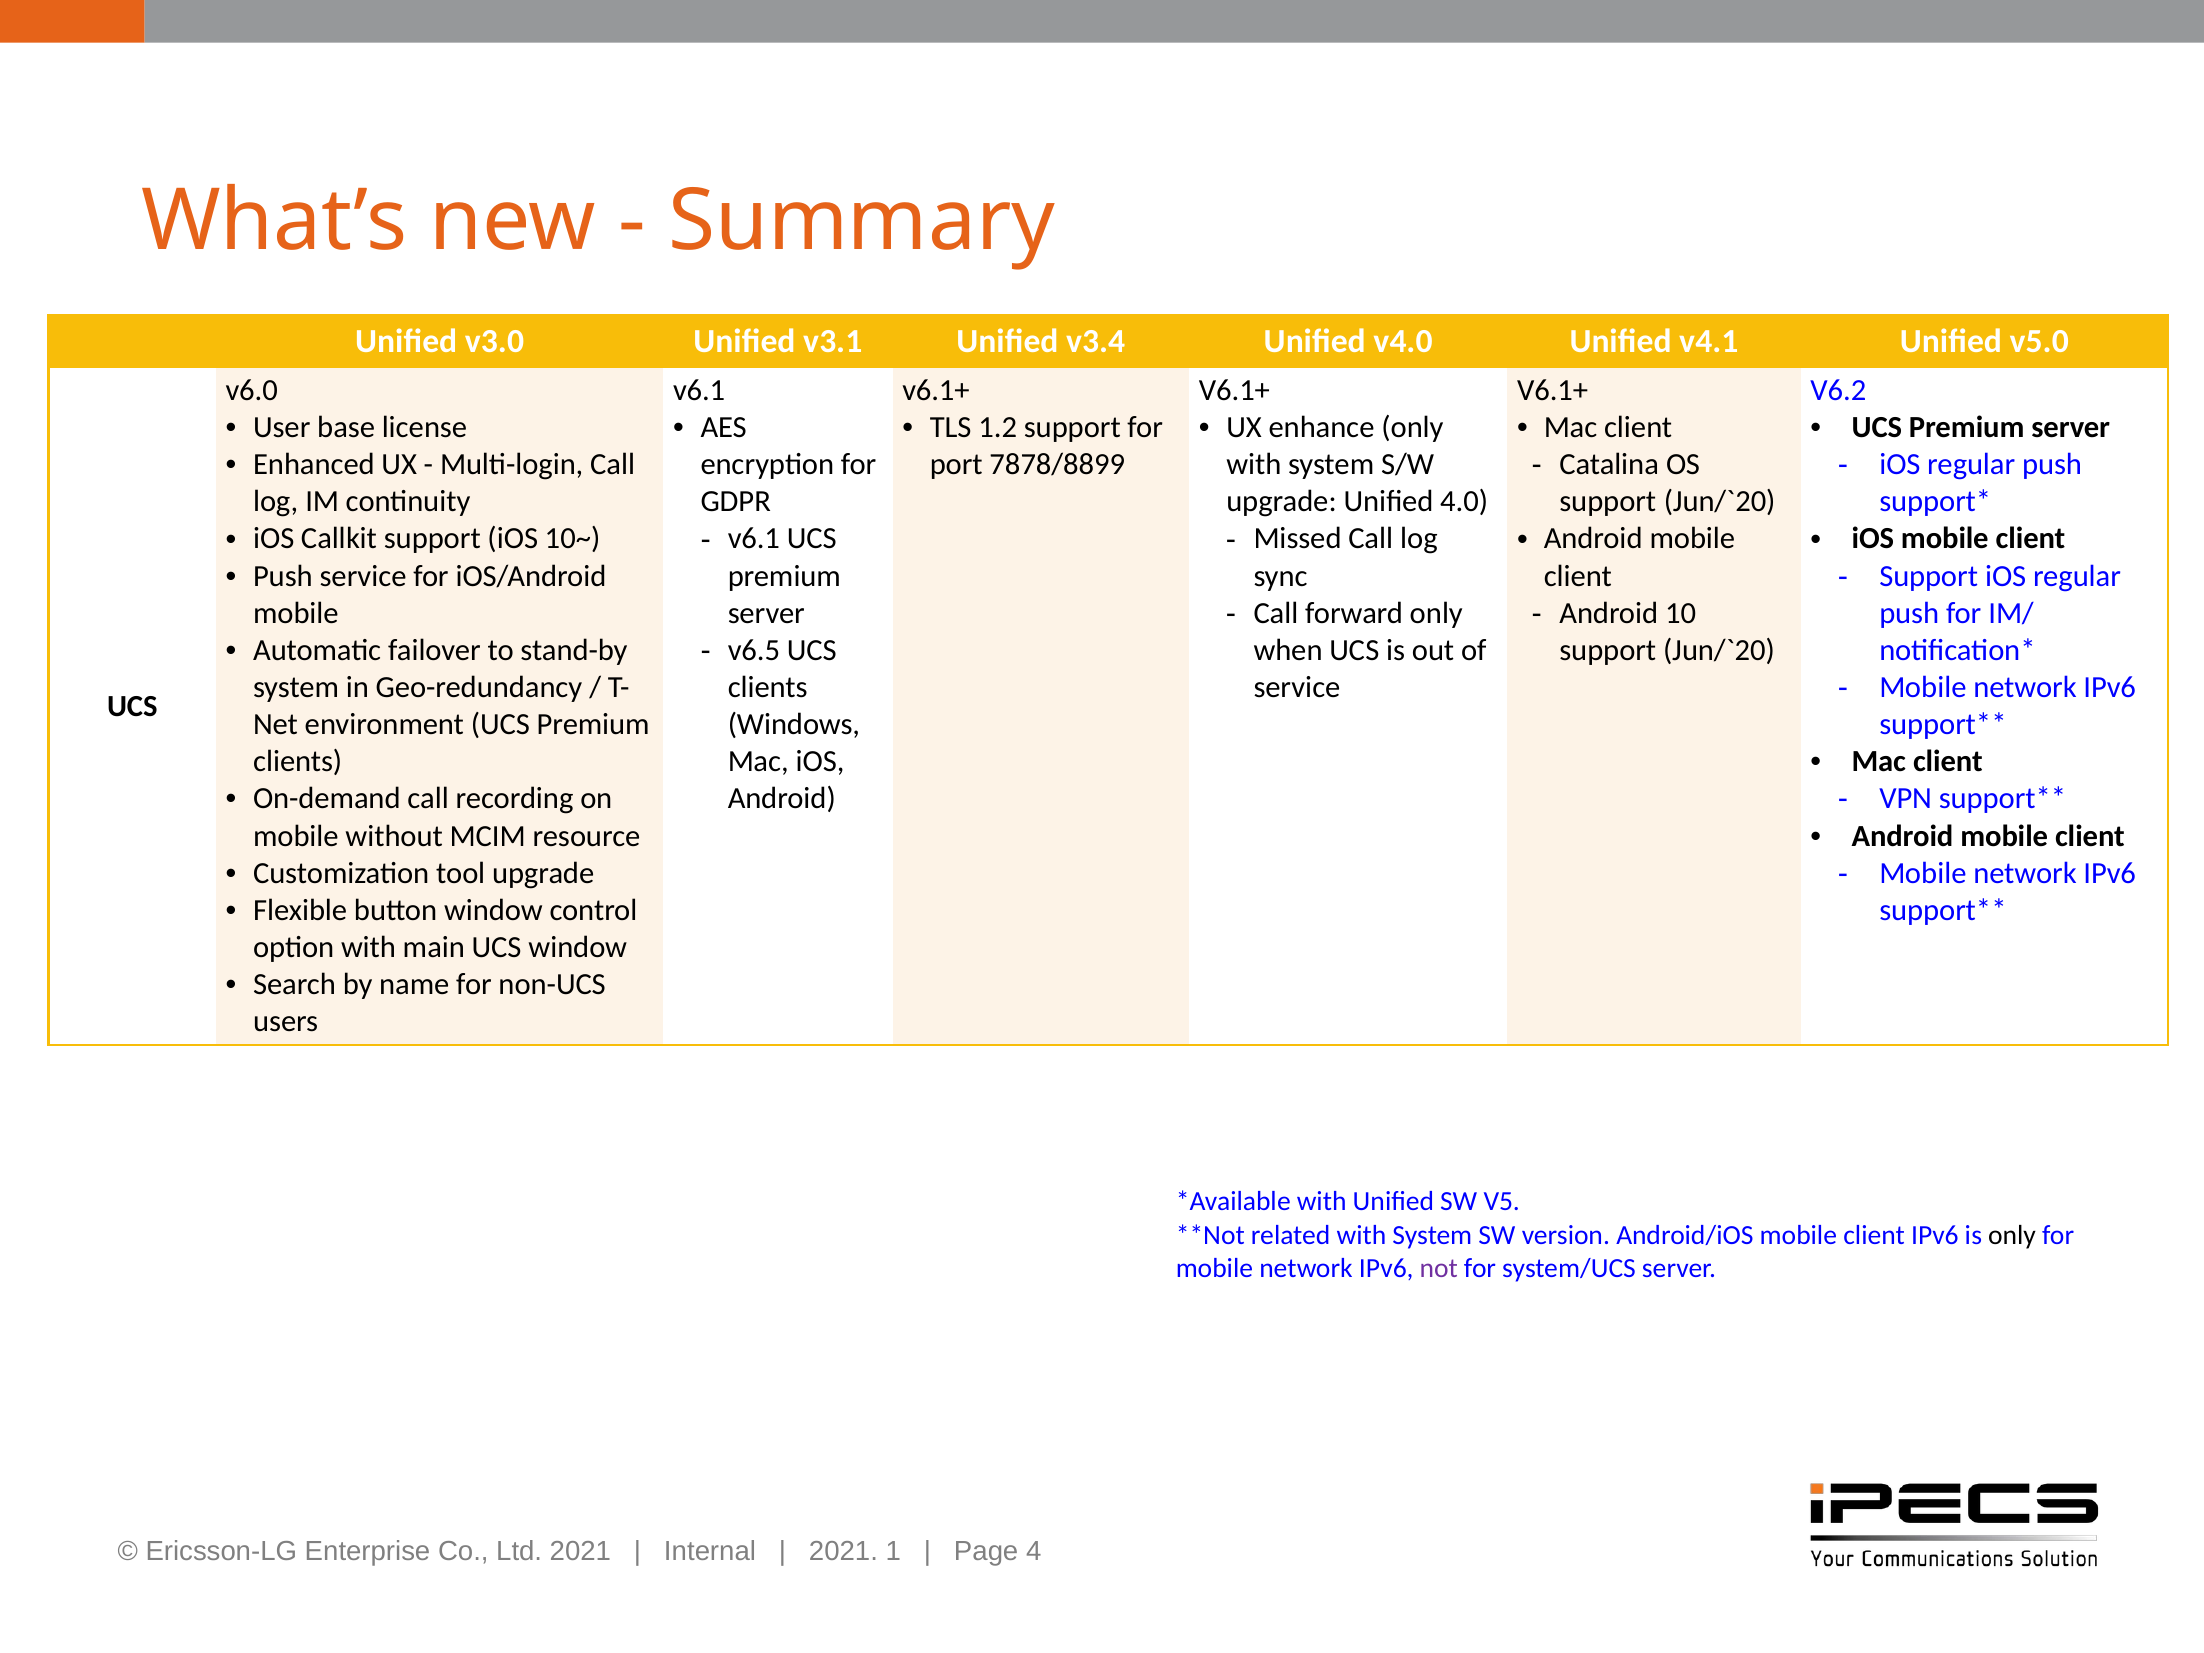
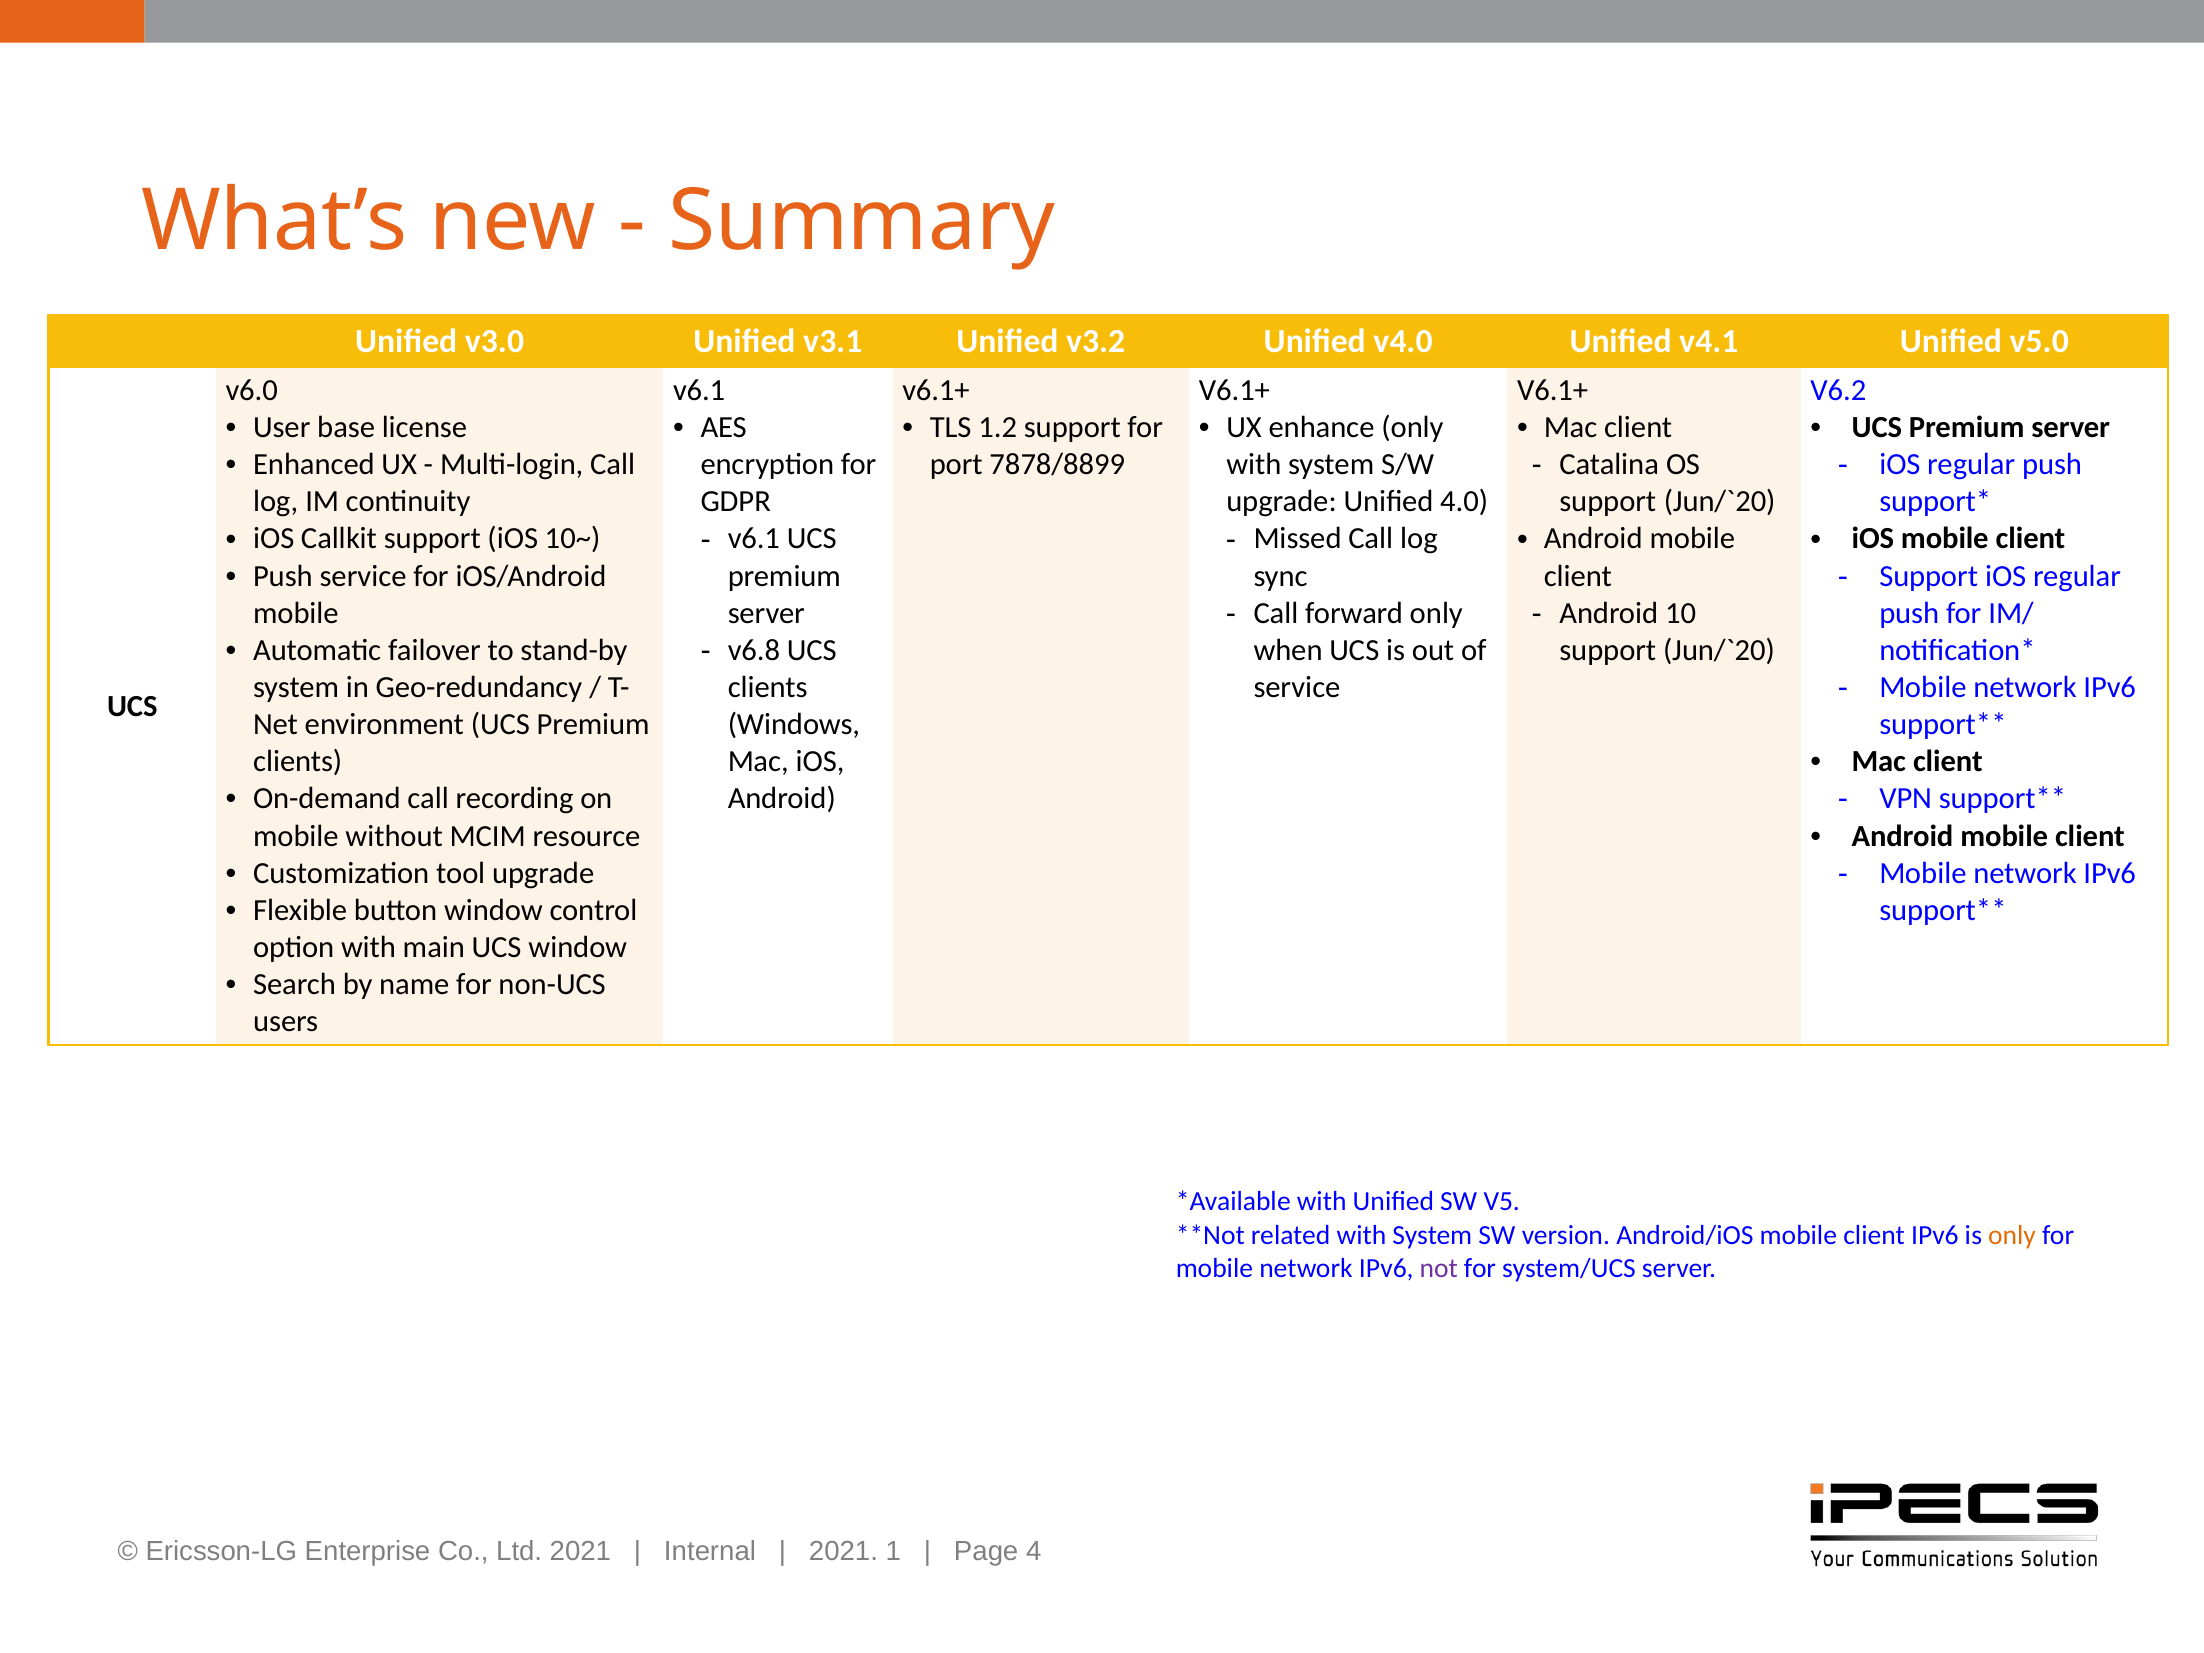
v3.4: v3.4 -> v3.2 (1096, 341)
v6.5: v6.5 -> v6.8 (754, 650)
only colour: black -> orange (2012, 1235)
